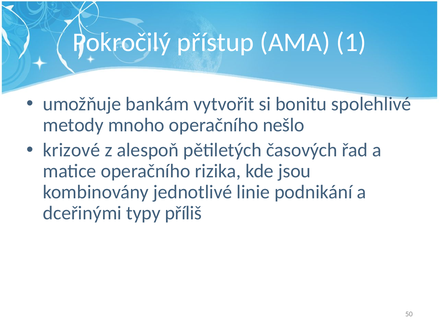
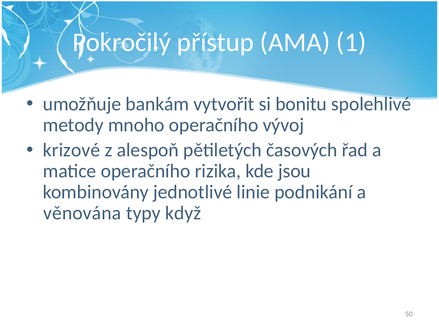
nešlo: nešlo -> vývoj (283, 125)
dceřinými: dceřinými -> věnována (82, 213)
příliš: příliš -> když (183, 213)
